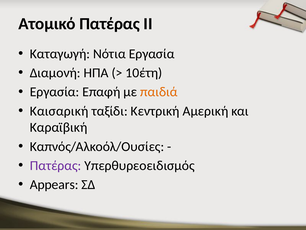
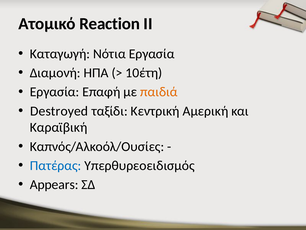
Ατομικό Πατέρας: Πατέρας -> Reaction (110, 24)
Καισαρική: Καισαρική -> Destroyed (59, 111)
Πατέρας colour: purple -> blue (56, 165)
